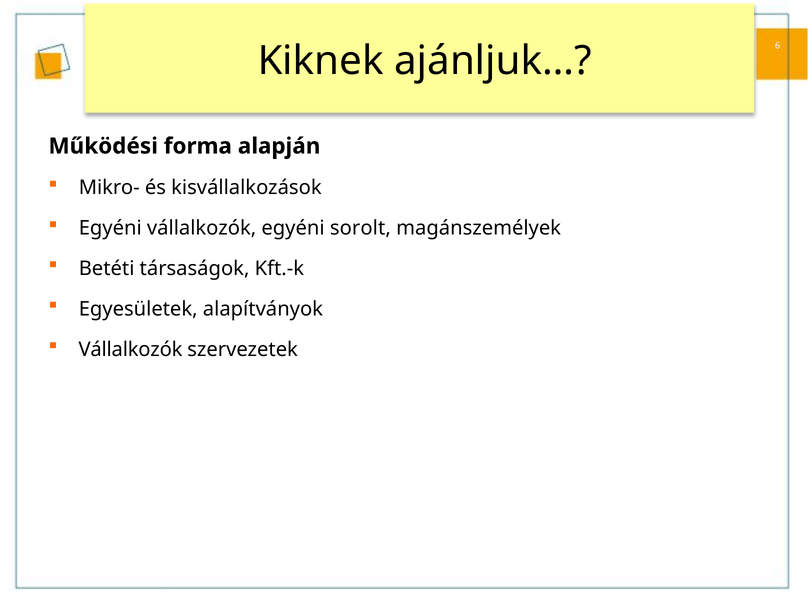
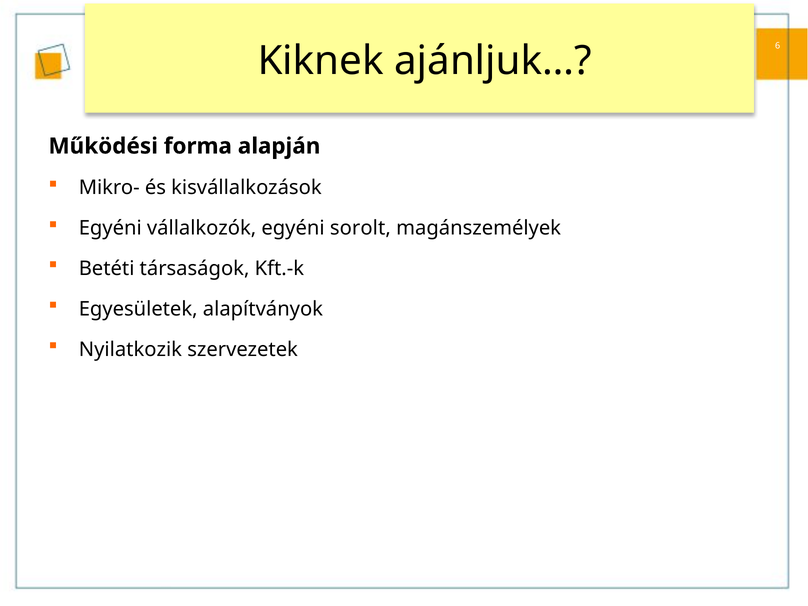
Vállalkozók: Vállalkozók -> Nyilatkozik (130, 349)
